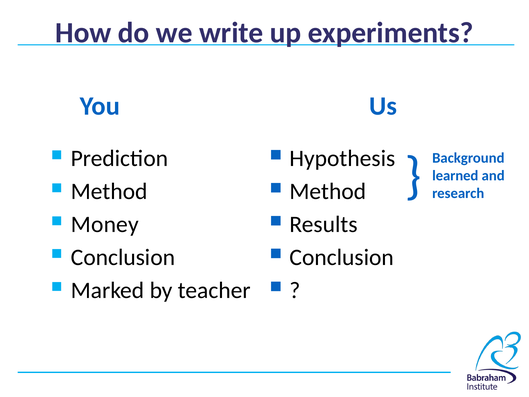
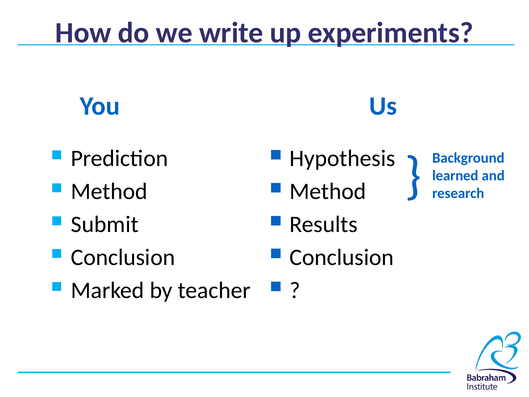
Money: Money -> Submit (105, 224)
